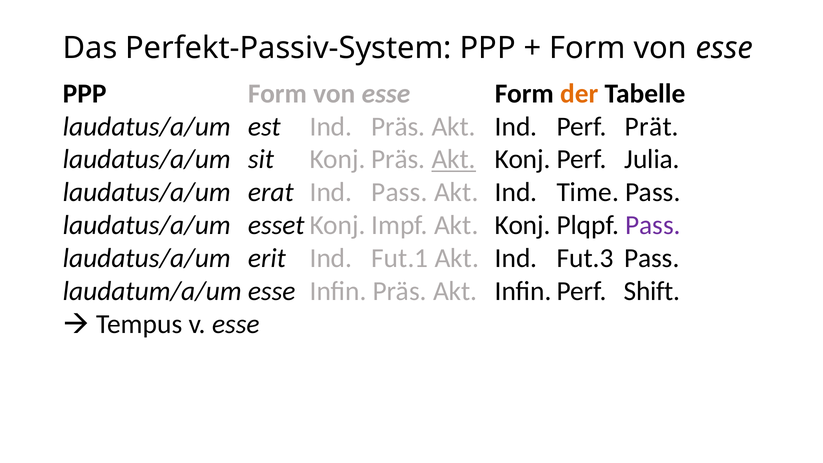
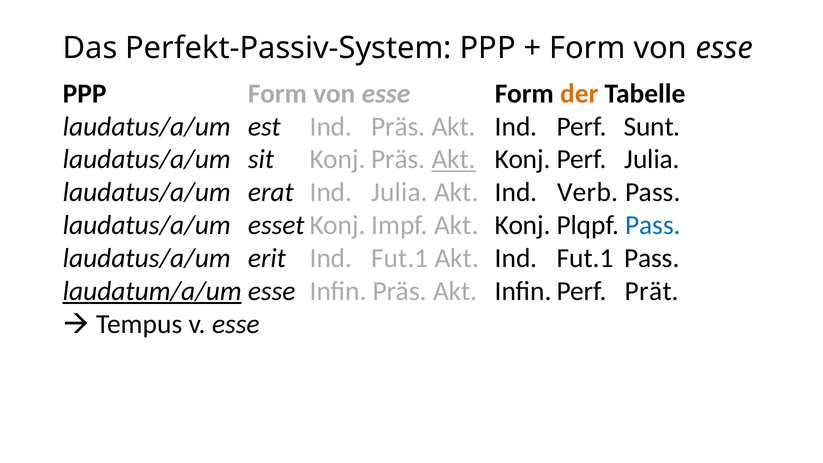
Prät: Prät -> Sunt (652, 126)
Ind Pass: Pass -> Julia (400, 192)
Time: Time -> Verb (588, 192)
Pass colour: purple -> blue (653, 225)
Akt Ind Fut.3: Fut.3 -> Fut.1 (585, 258)
laudatum/a/um underline: none -> present (152, 291)
Shift: Shift -> Prät (652, 291)
